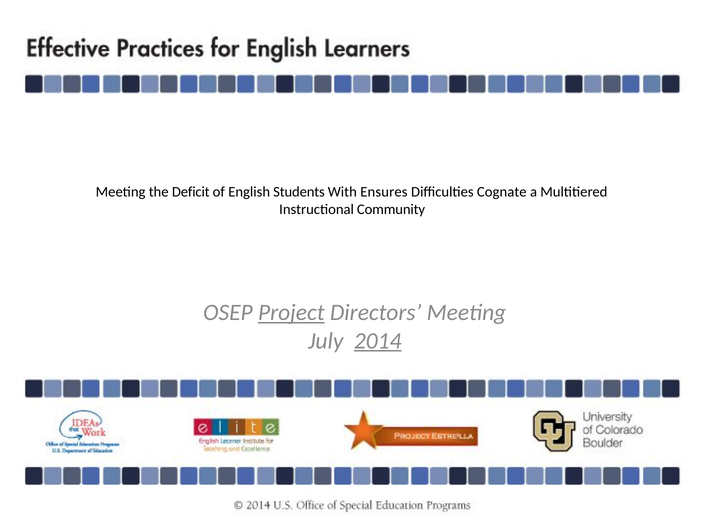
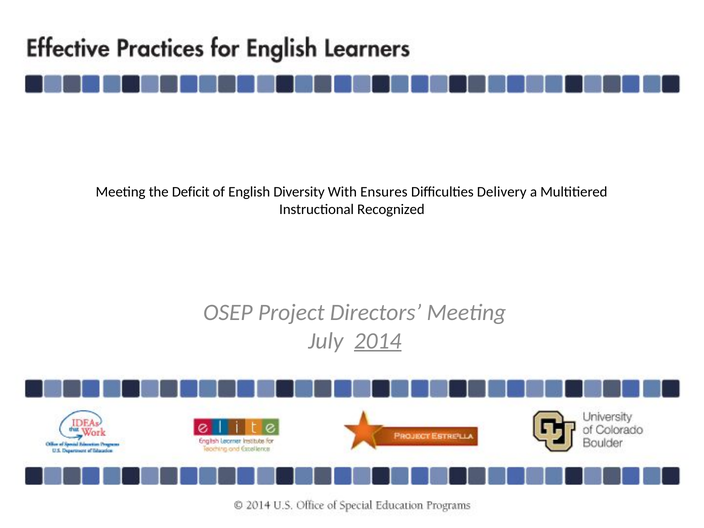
Students: Students -> Diversity (299, 192)
Cognate: Cognate -> Delivery (502, 192)
Community: Community -> Recognized (391, 210)
Project underline: present -> none (291, 313)
